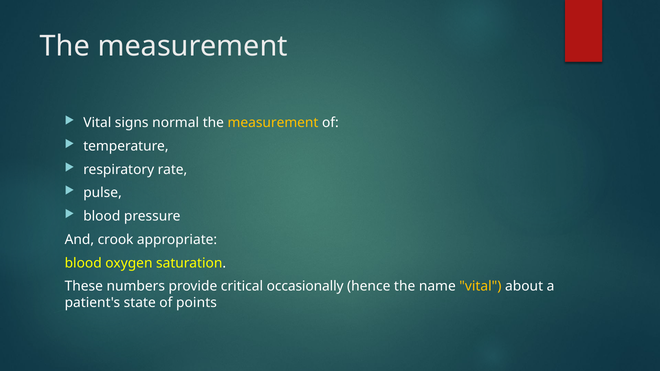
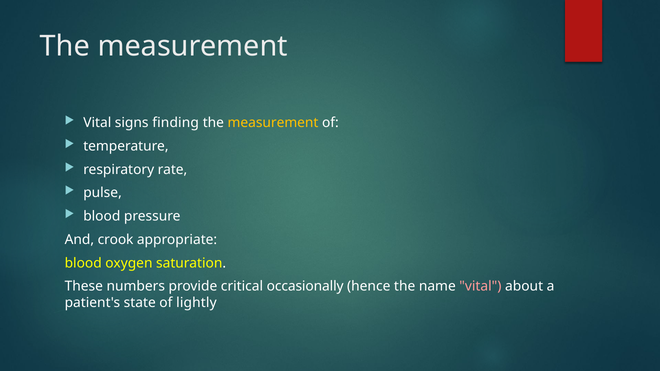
normal: normal -> finding (176, 123)
vital colour: yellow -> pink (480, 287)
points: points -> lightly (196, 303)
